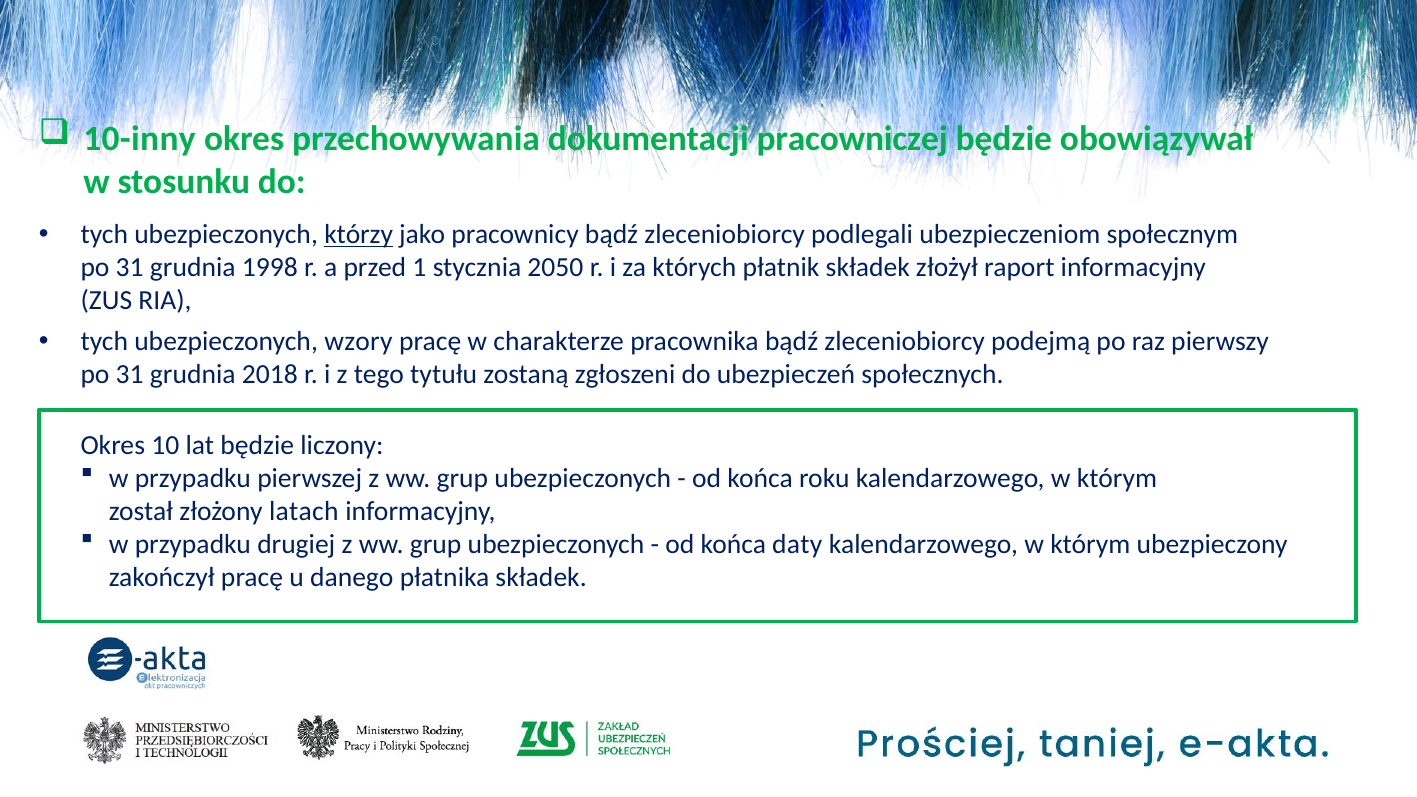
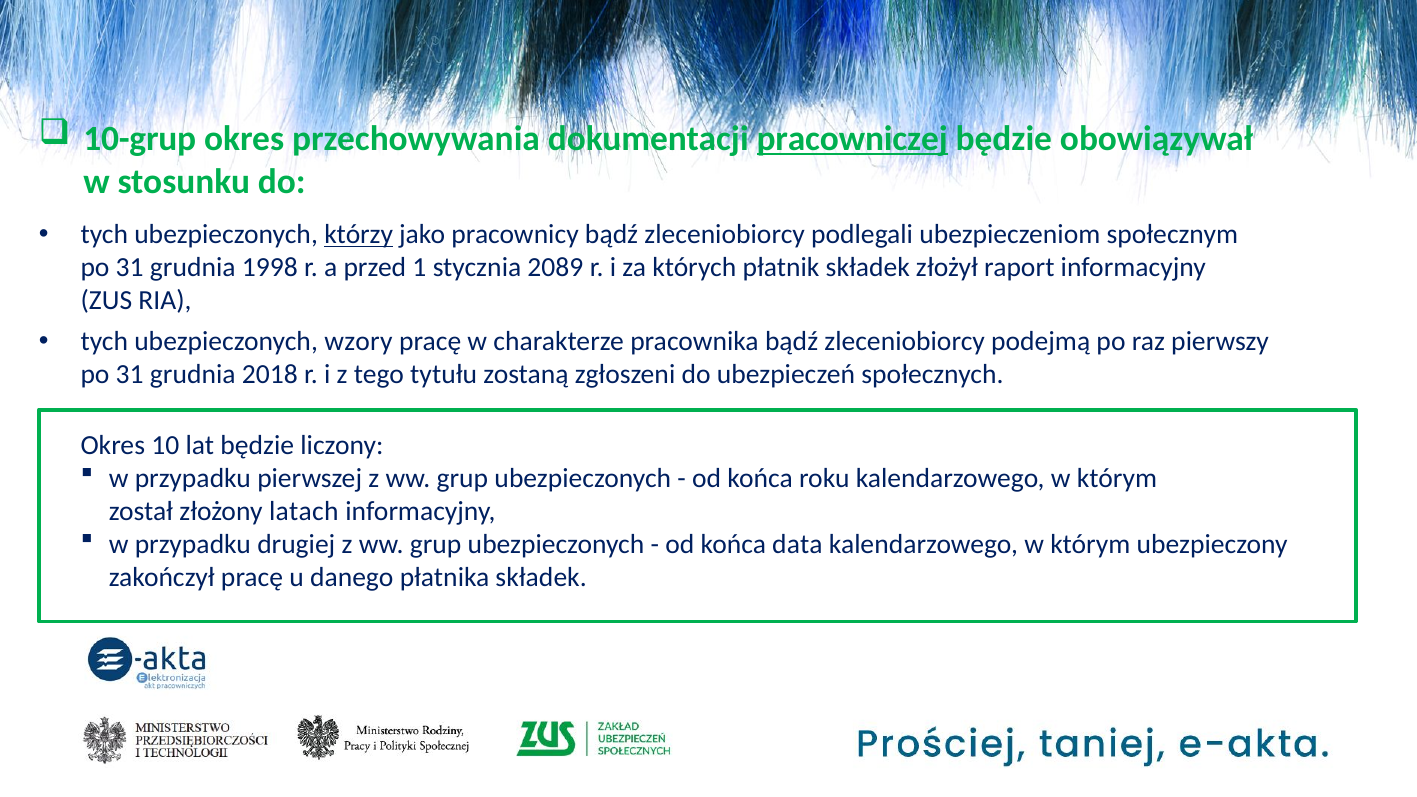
10-inny: 10-inny -> 10-grup (140, 139)
pracowniczej underline: none -> present (852, 139)
2050: 2050 -> 2089 (555, 268)
daty: daty -> data (797, 544)
